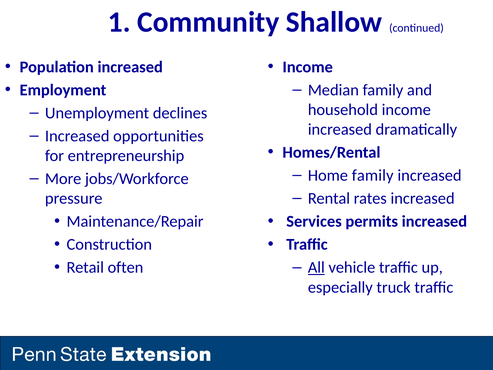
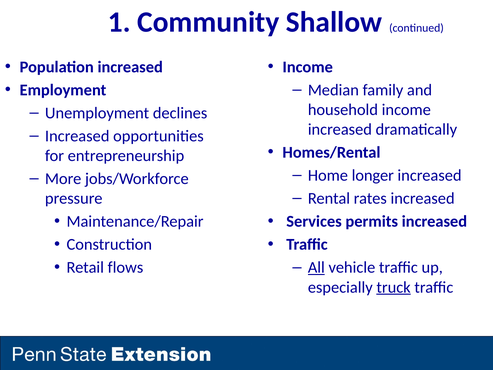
Home family: family -> longer (373, 175)
often: often -> flows (125, 267)
truck underline: none -> present (394, 287)
